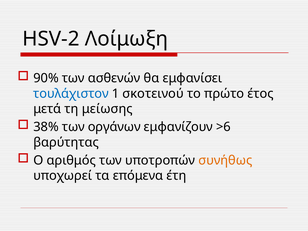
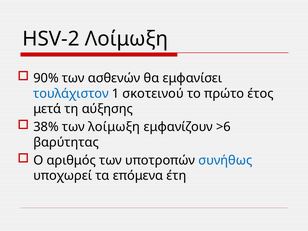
μείωσης: μείωσης -> αύξησης (107, 109)
των οργάνων: οργάνων -> λοίμωξη (114, 127)
συνήθως colour: orange -> blue (225, 160)
